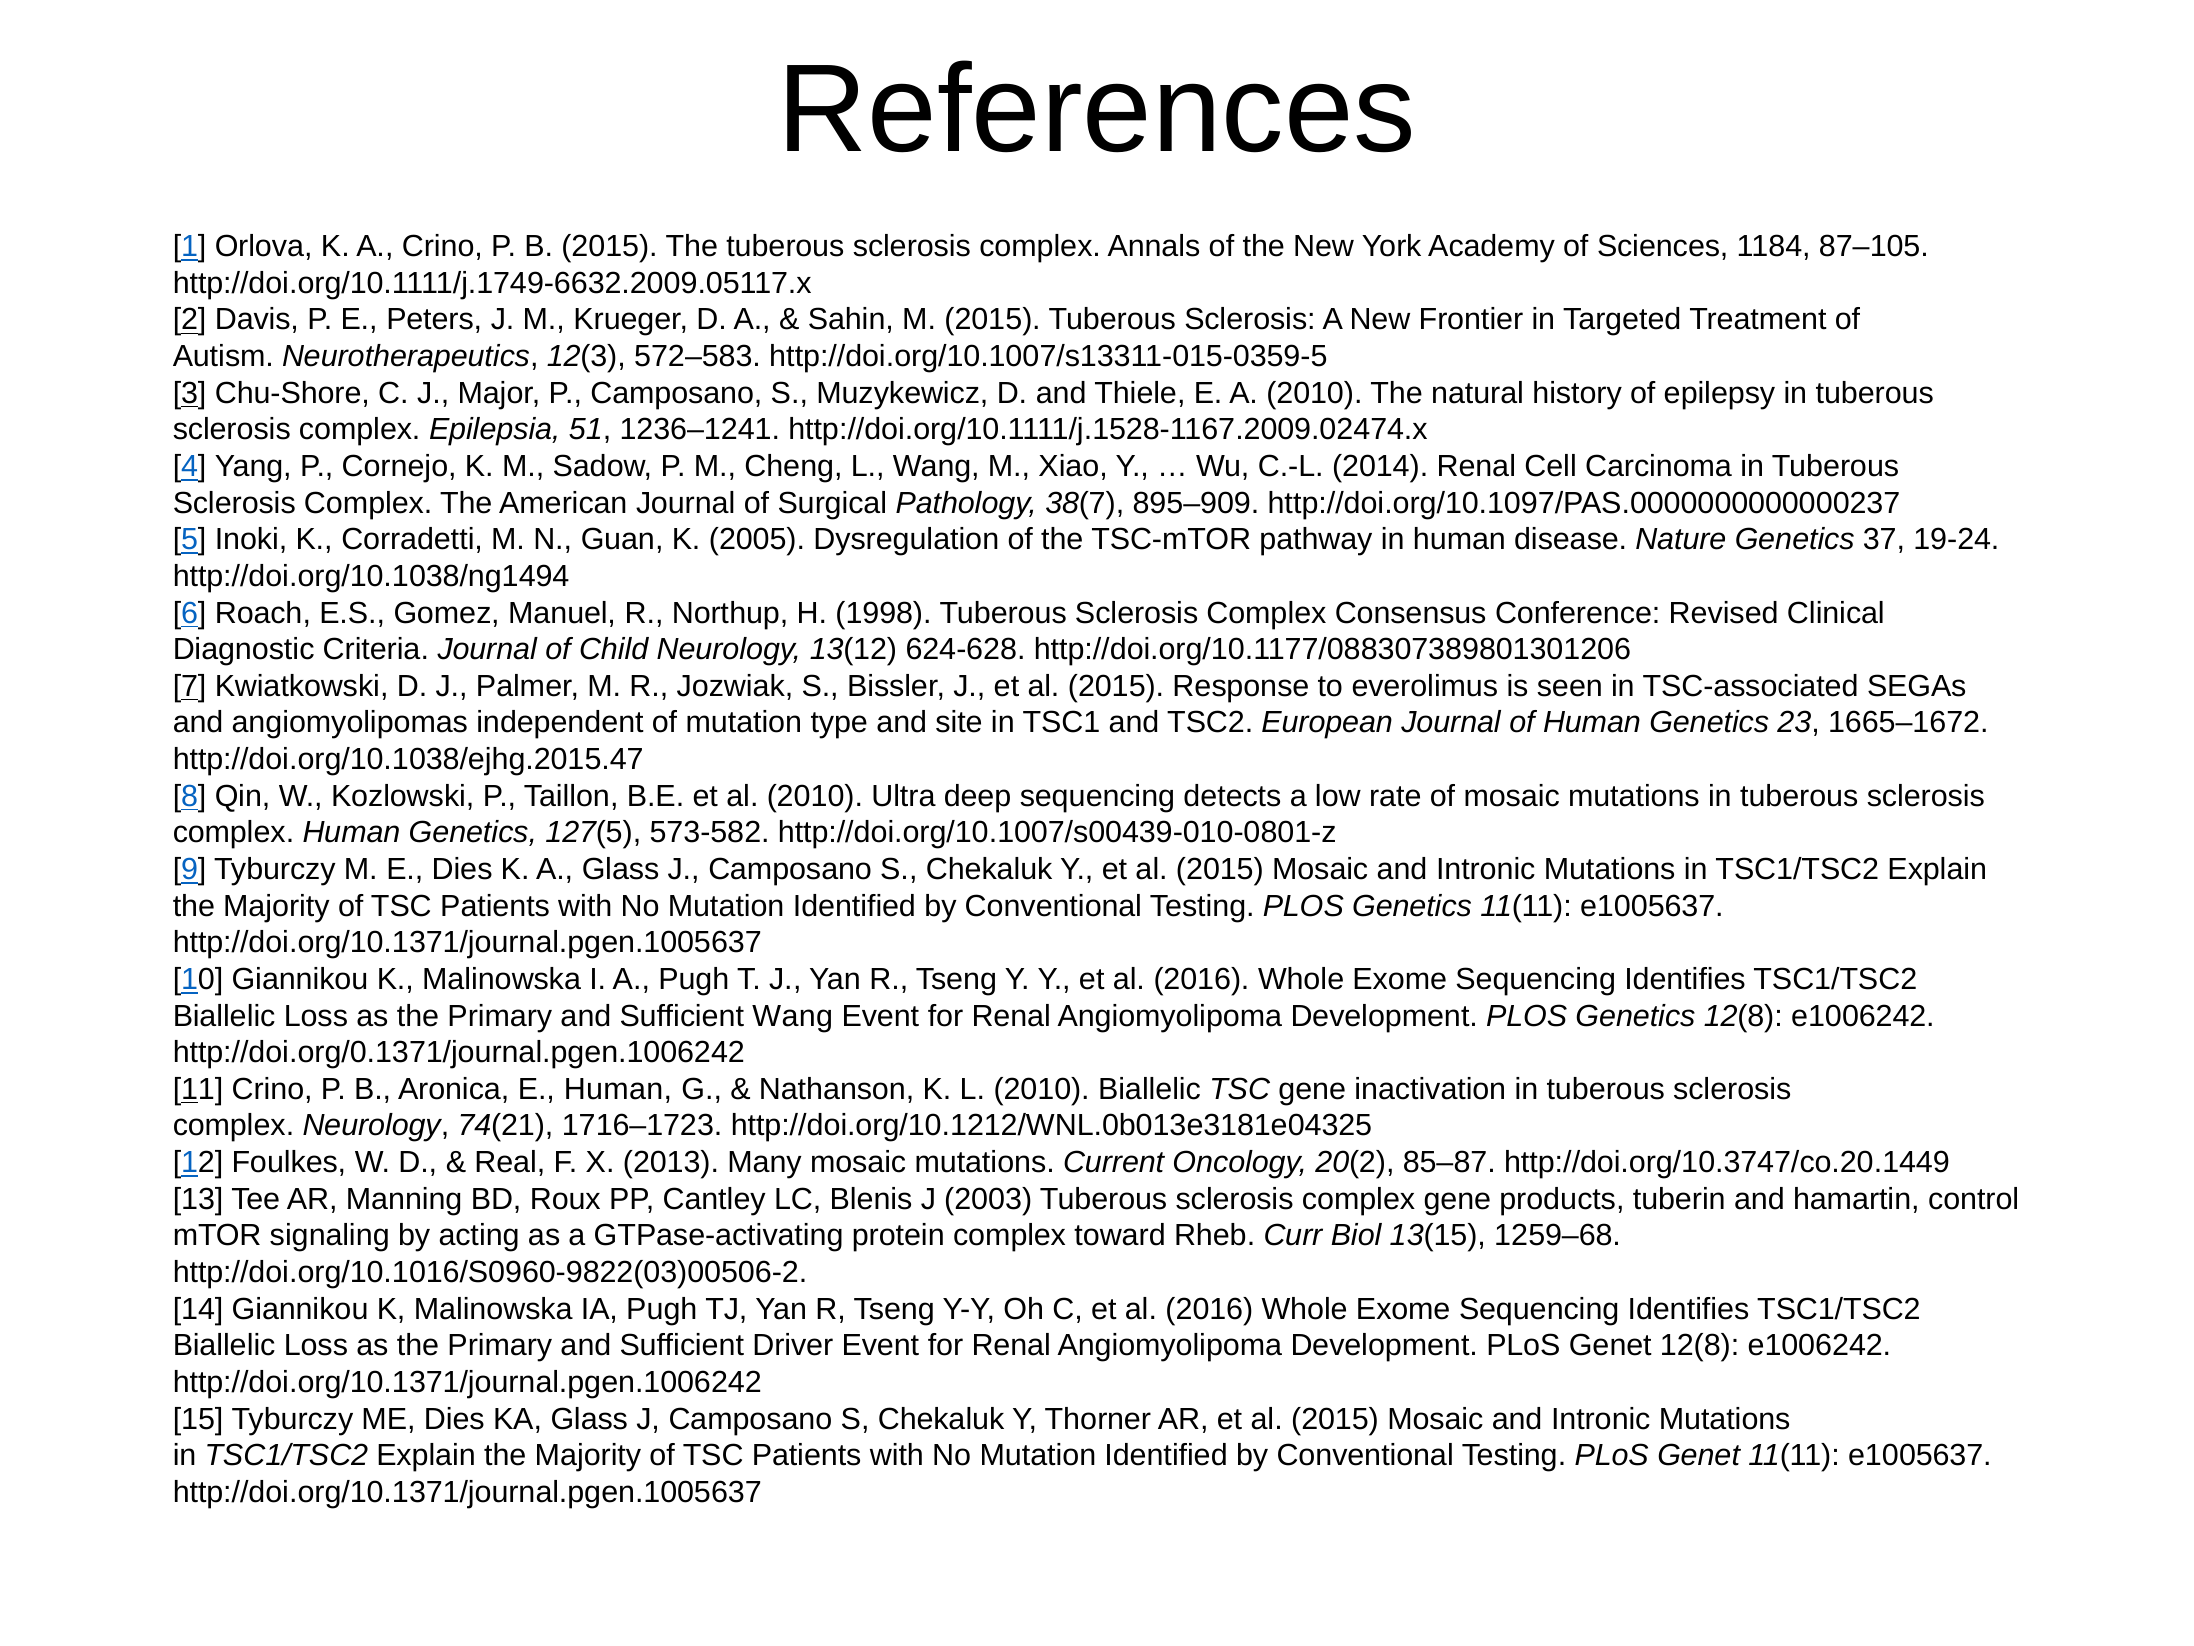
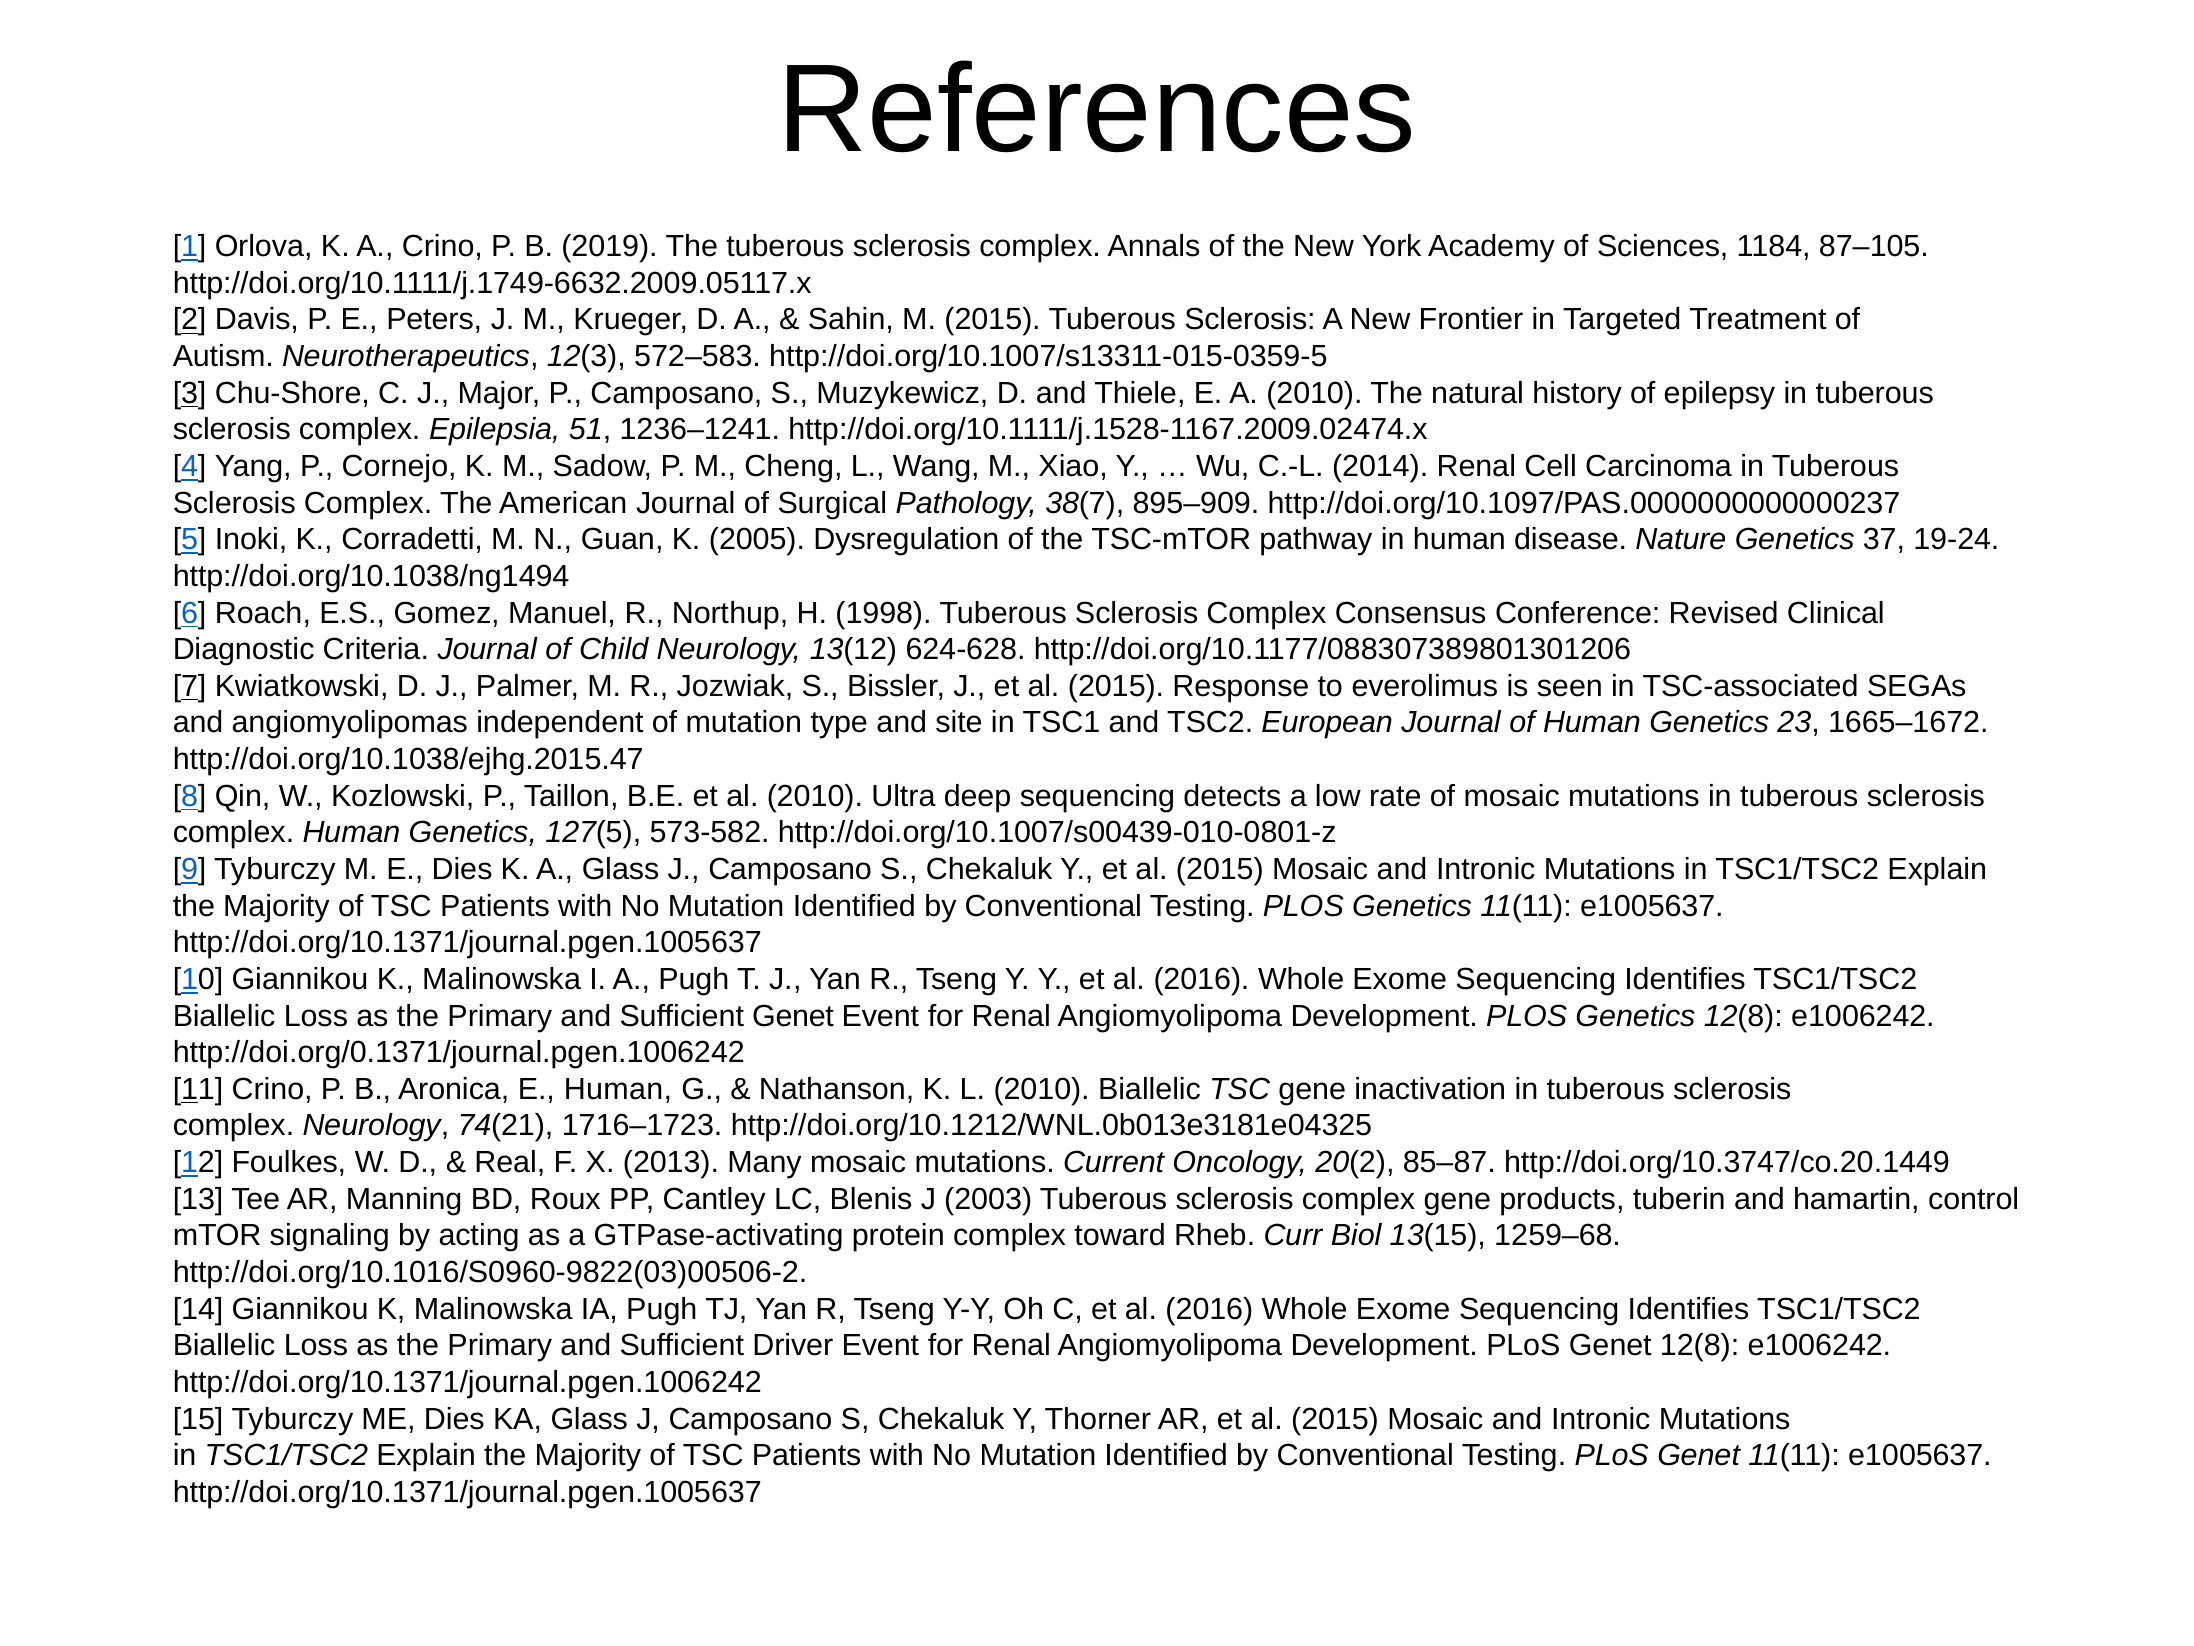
B 2015: 2015 -> 2019 (609, 247)
Sufficient Wang: Wang -> Genet (793, 1016)
